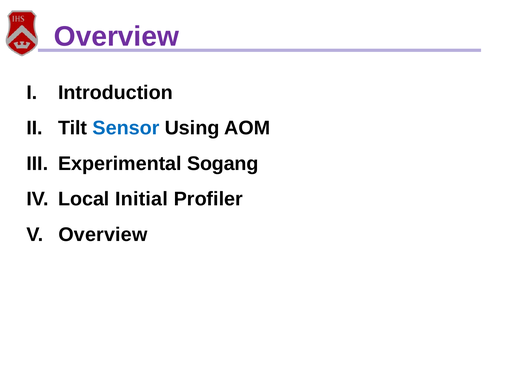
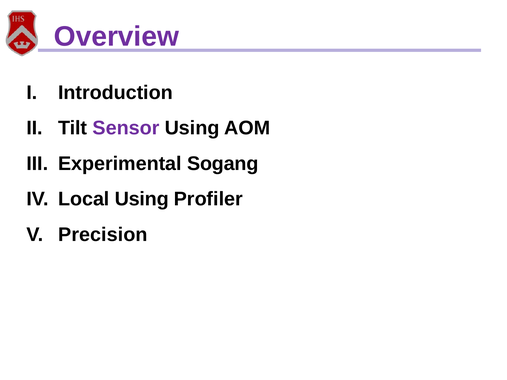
Sensor colour: blue -> purple (126, 128)
Local Initial: Initial -> Using (142, 199)
Overview: Overview -> Precision (103, 235)
